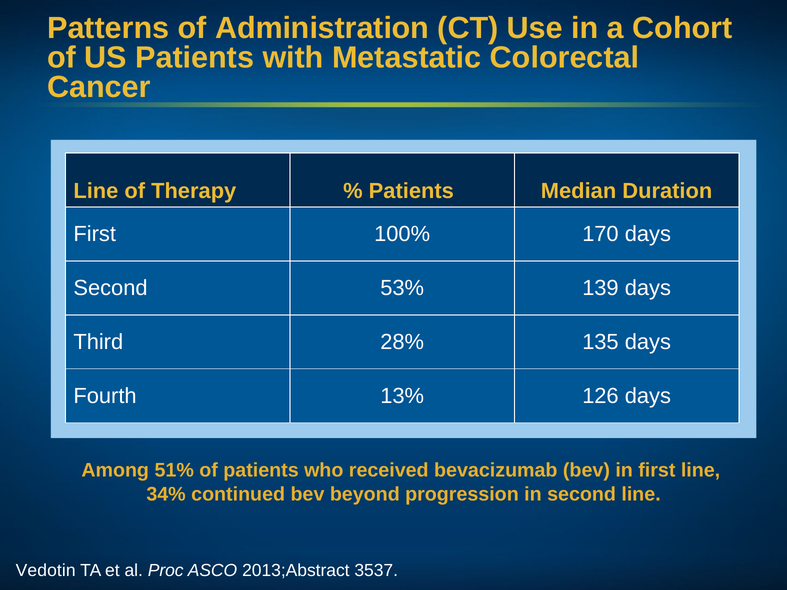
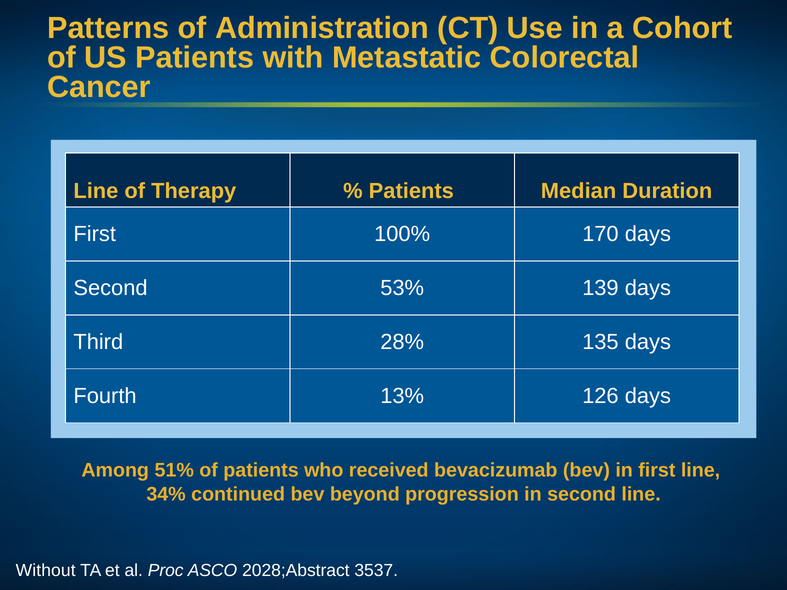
Vedotin: Vedotin -> Without (46, 571)
2013;Abstract: 2013;Abstract -> 2028;Abstract (296, 571)
